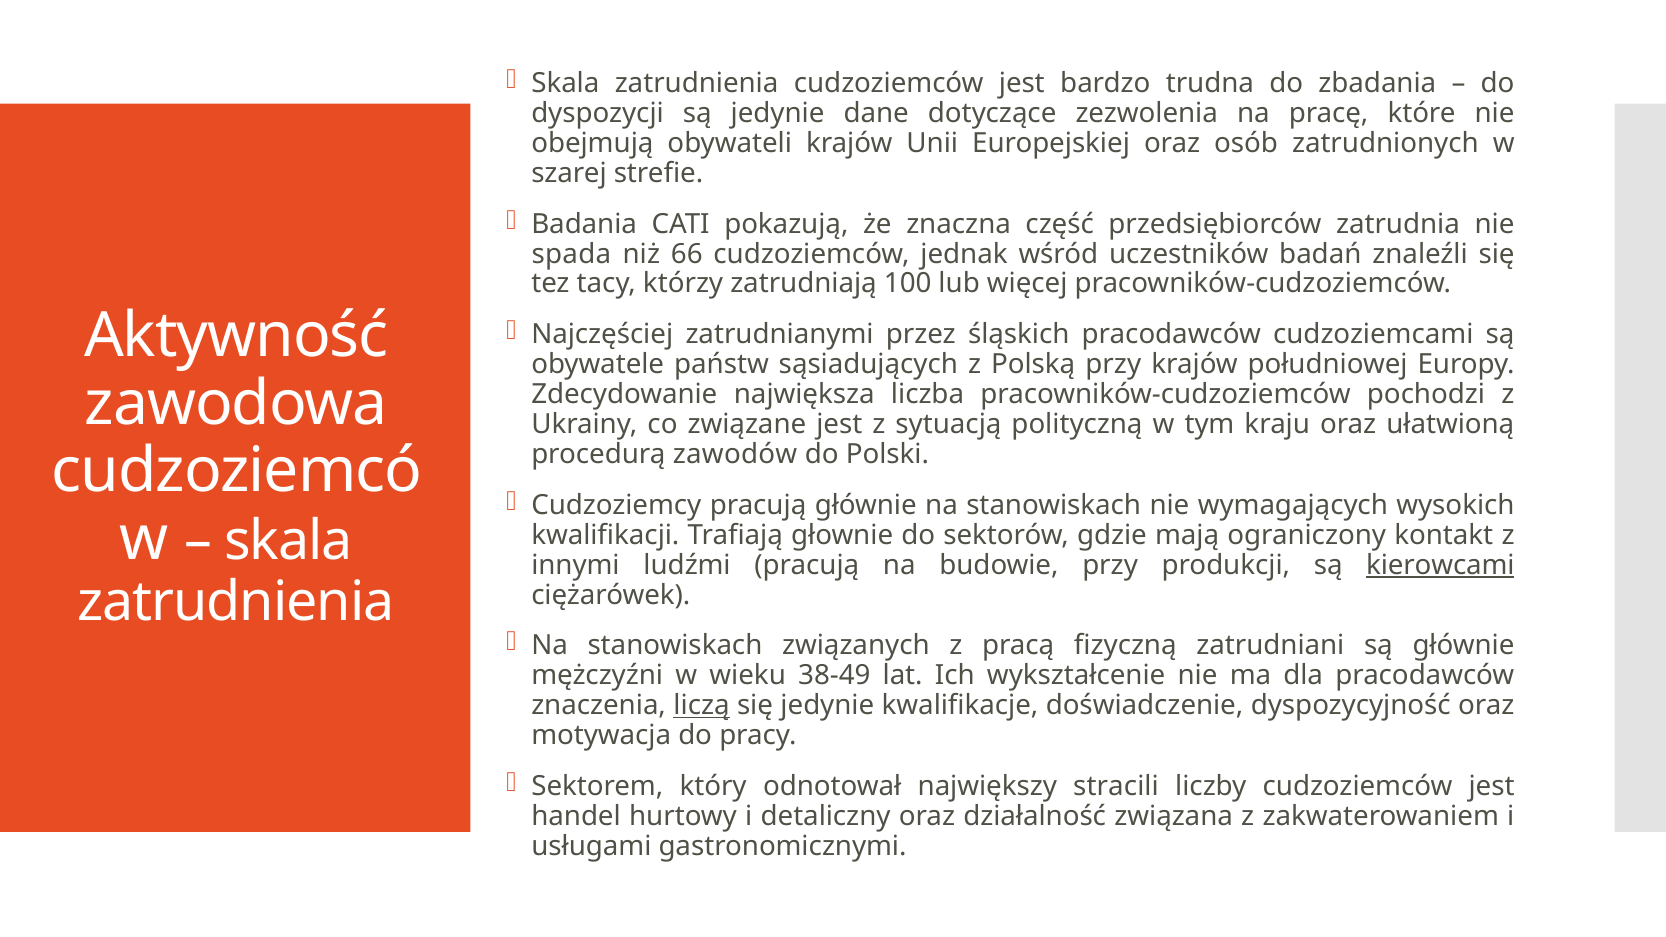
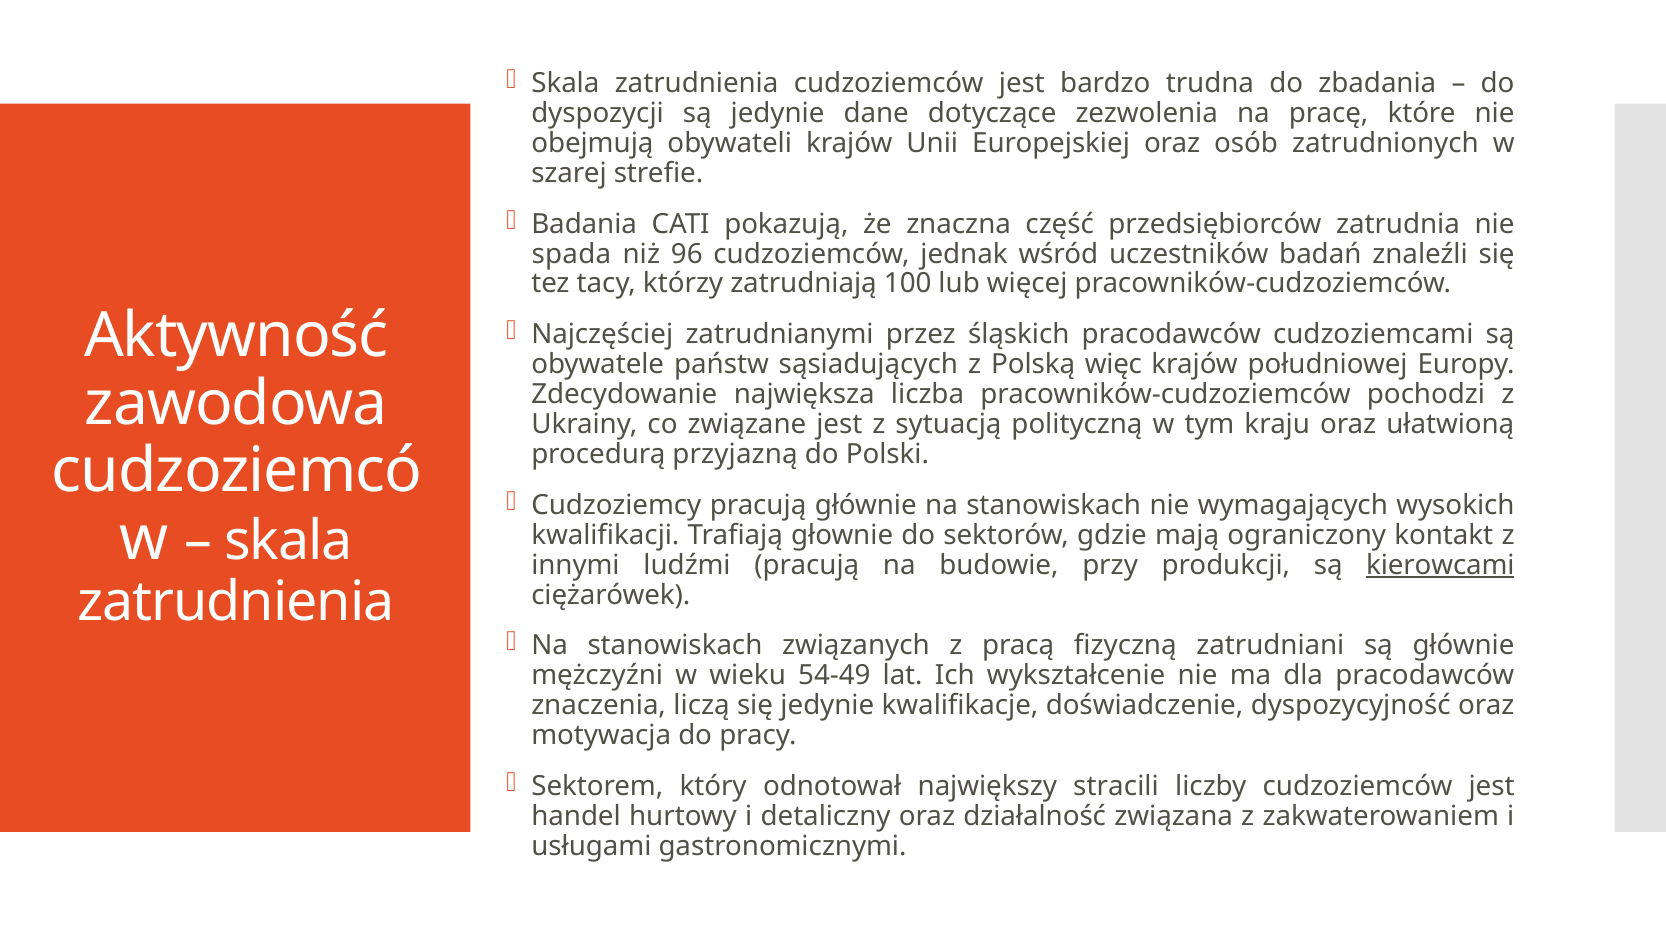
66: 66 -> 96 (687, 254)
Polską przy: przy -> więc (1113, 365)
zawodów: zawodów -> przyjazną (735, 454)
38-49: 38-49 -> 54-49 (834, 676)
liczą underline: present -> none (702, 706)
